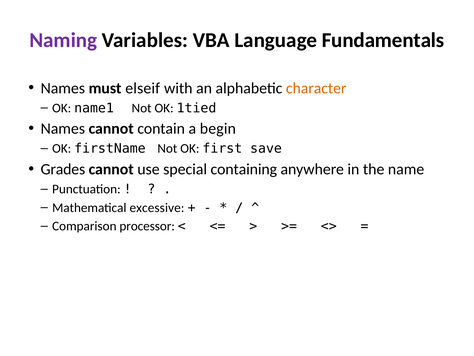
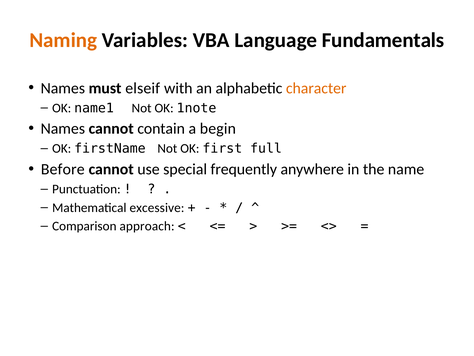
Naming colour: purple -> orange (63, 40)
1tied: 1tied -> 1note (196, 108)
save: save -> full (266, 148)
Grades: Grades -> Before (63, 169)
containing: containing -> frequently (244, 169)
processor: processor -> approach (147, 226)
